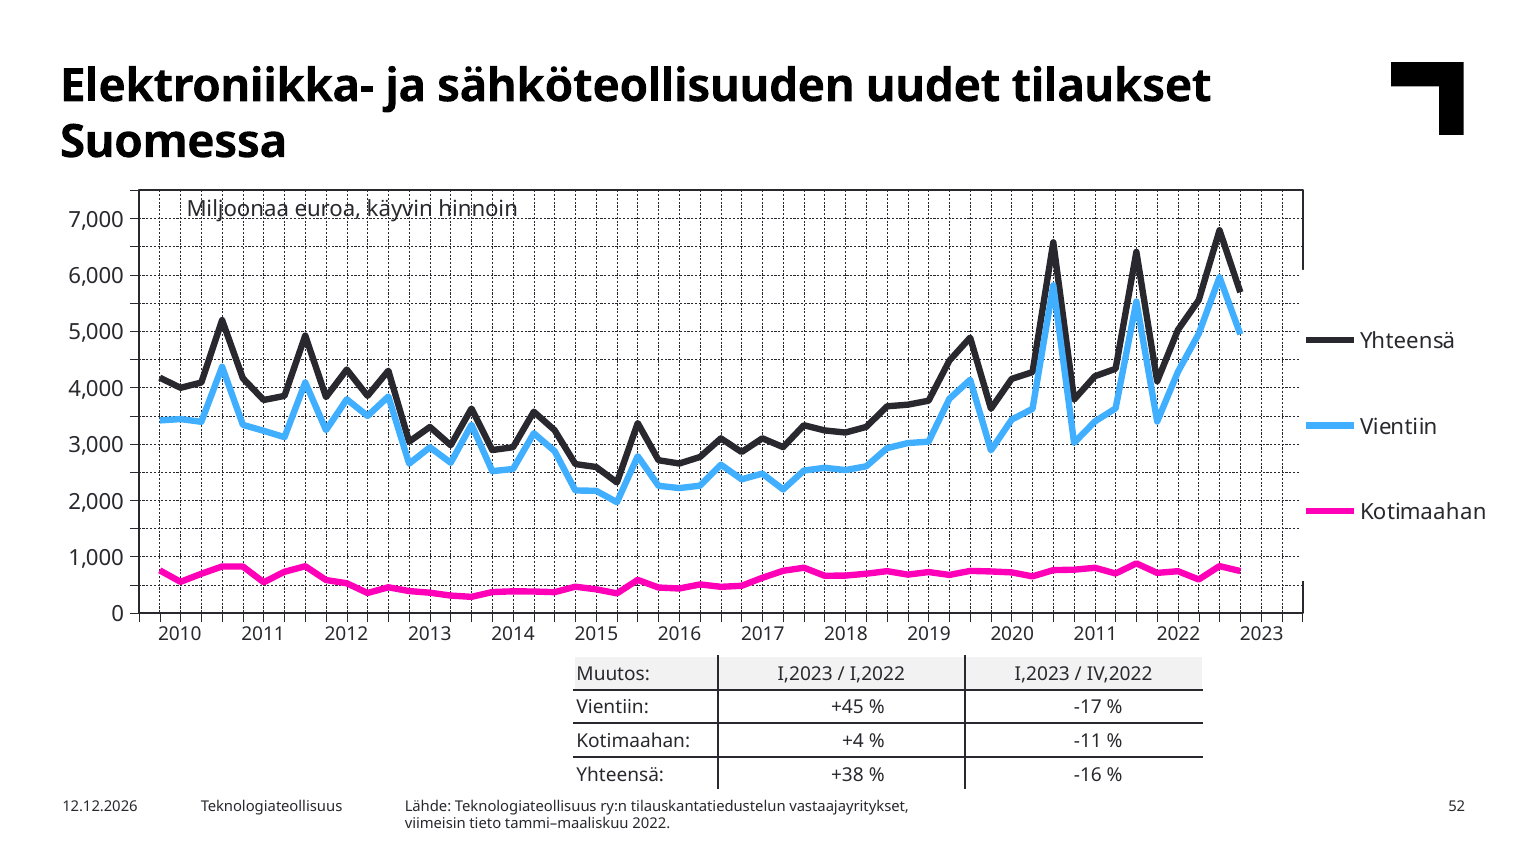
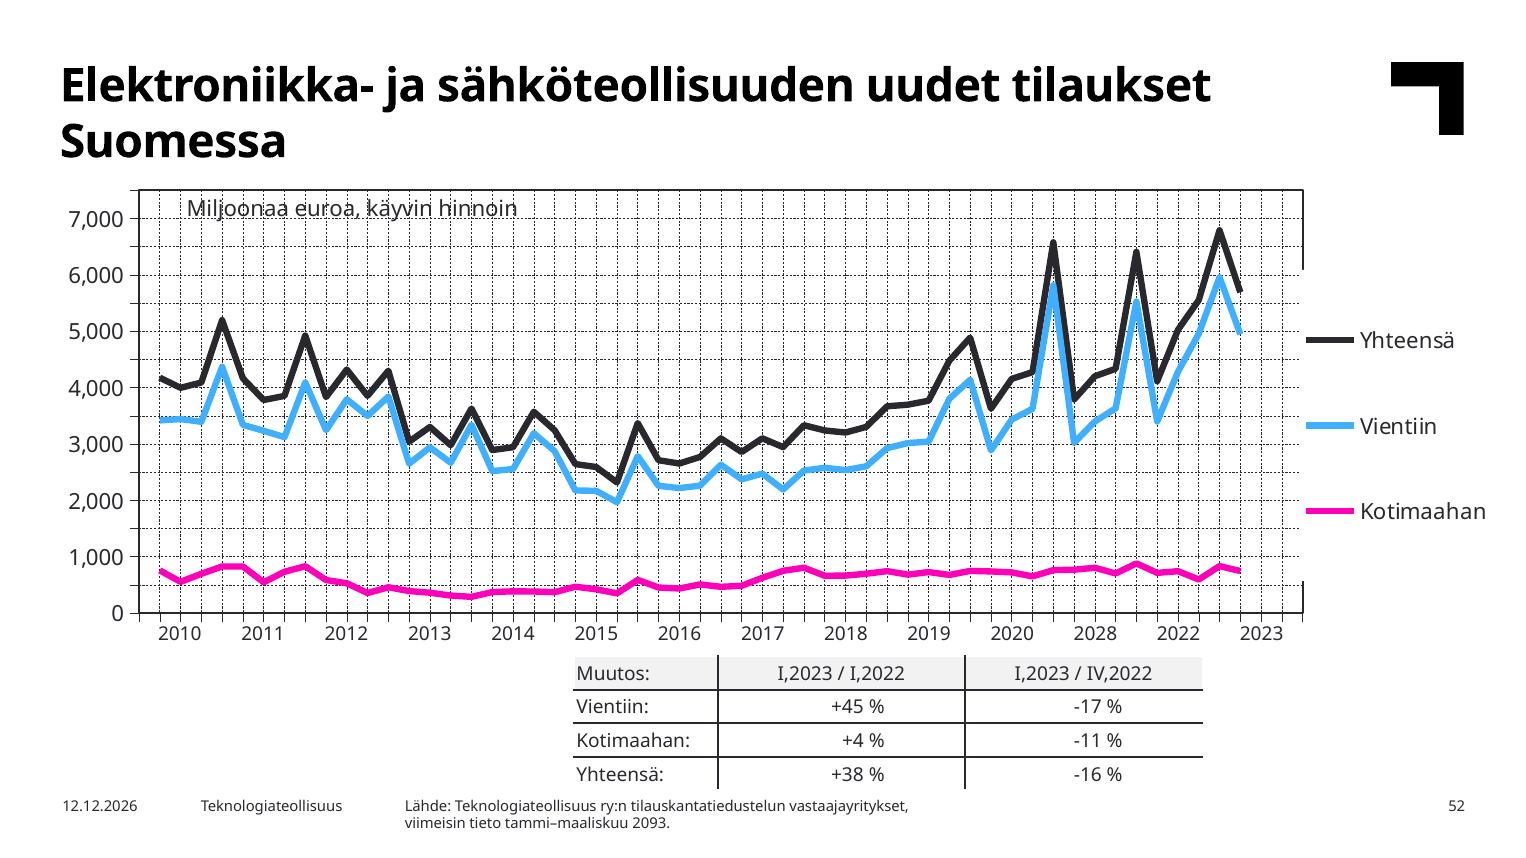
2020 2011: 2011 -> 2028 (1095, 635)
tammi–maaliskuu 2022: 2022 -> 2093 (651, 824)
